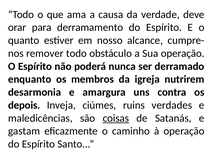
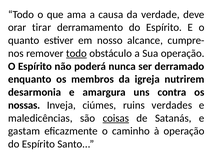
para: para -> tirar (42, 27)
todo underline: none -> present (76, 53)
depois: depois -> nossas (24, 105)
